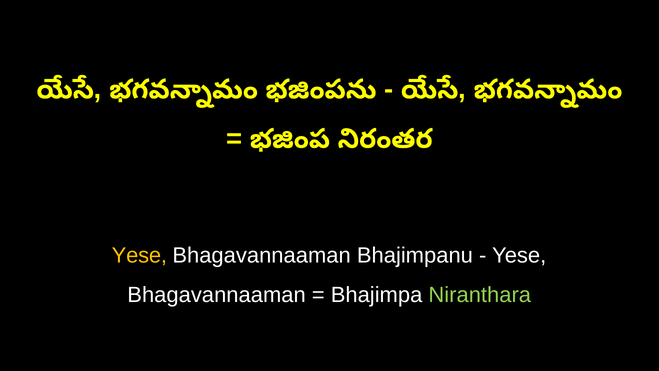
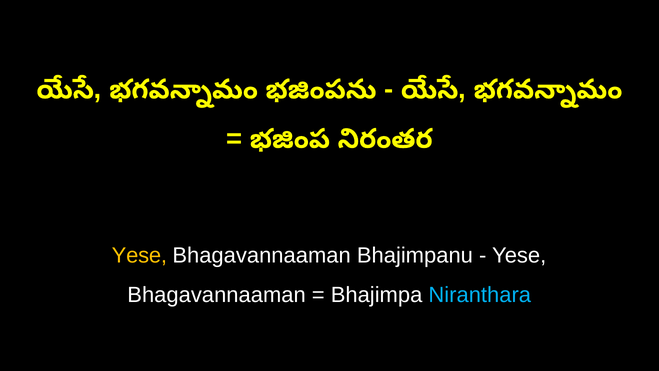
Niranthara colour: light green -> light blue (480, 295)
